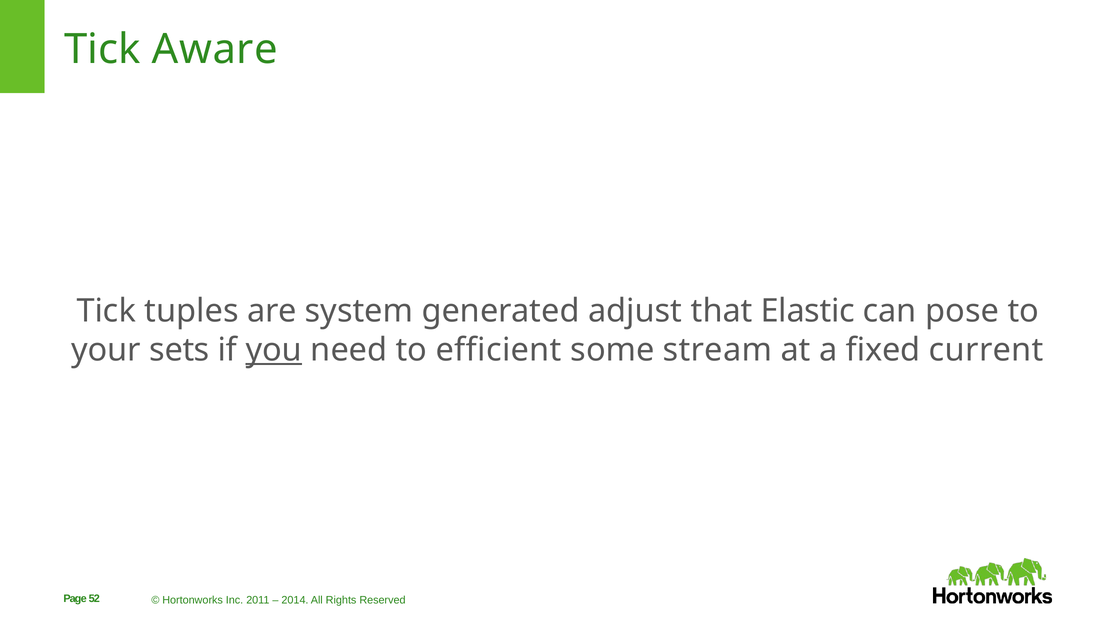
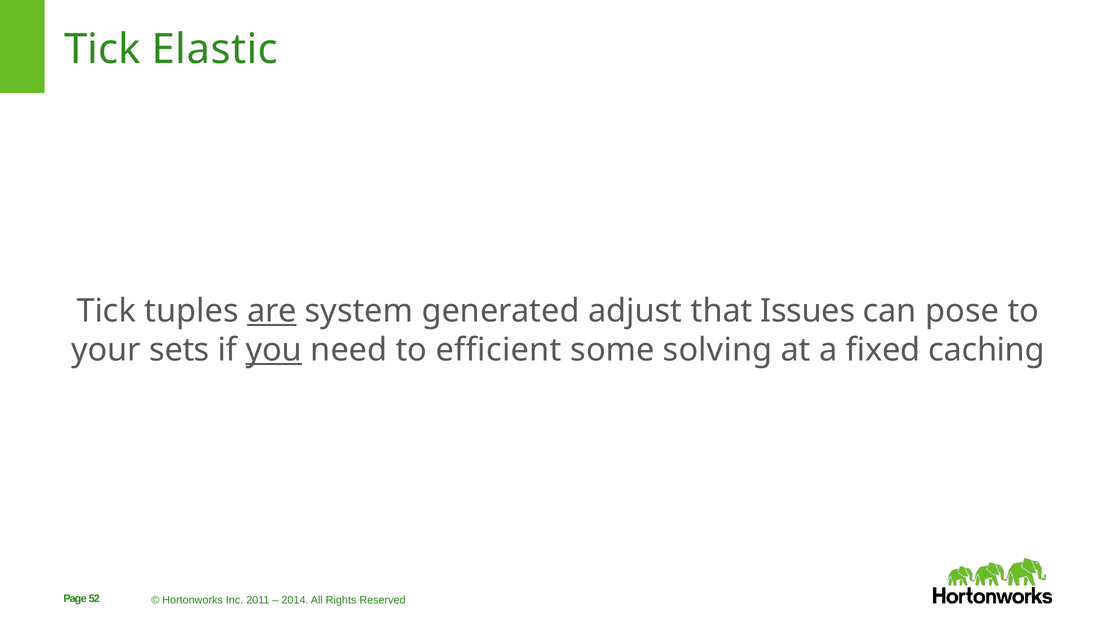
Aware: Aware -> Elastic (215, 49)
are underline: none -> present (272, 311)
Elastic: Elastic -> Issues (808, 311)
stream: stream -> solving (718, 350)
current: current -> caching (987, 350)
